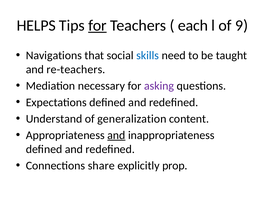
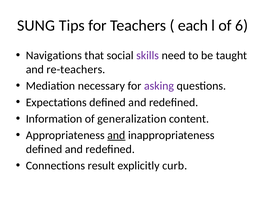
HELPS: HELPS -> SUNG (36, 26)
for underline: present -> none (97, 26)
9: 9 -> 6 (242, 26)
skills colour: blue -> purple (148, 56)
Understand: Understand -> Information (54, 119)
share: share -> result (101, 166)
prop: prop -> curb (175, 166)
